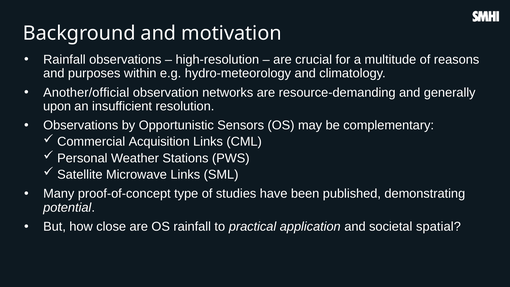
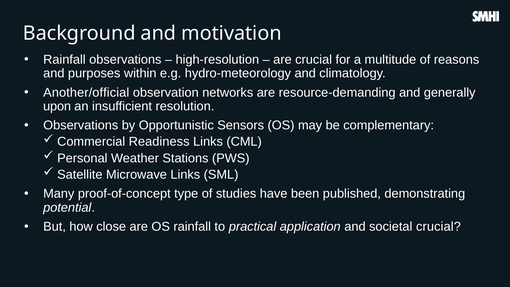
Acquisition: Acquisition -> Readiness (159, 142)
societal spatial: spatial -> crucial (438, 227)
